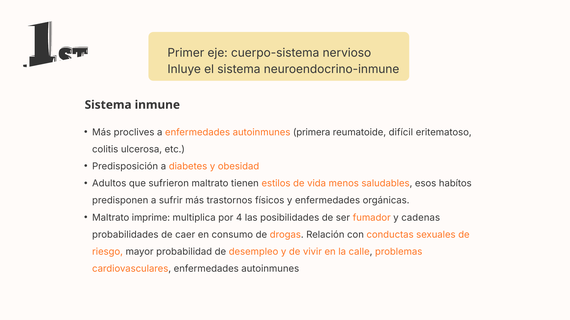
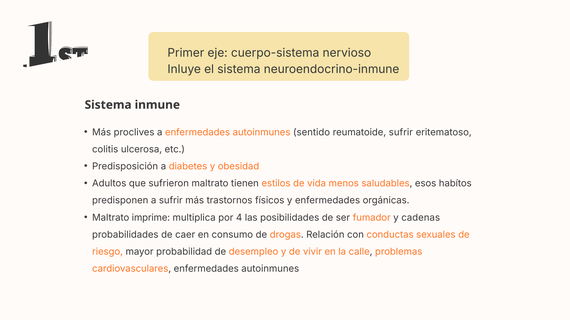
primera: primera -> sentido (312, 132)
reumatoide difícil: difícil -> sufrir (401, 132)
